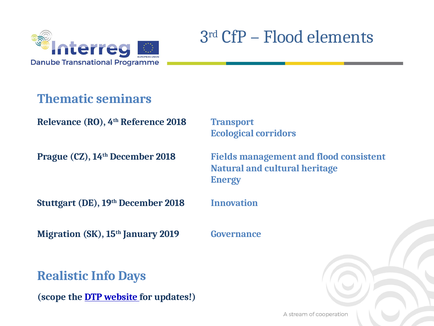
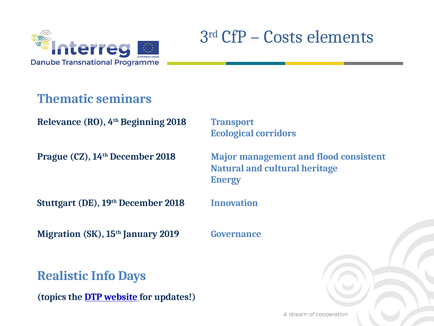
Flood: Flood -> Costs (283, 37)
Reference: Reference -> Beginning (143, 122)
Fields: Fields -> Major (224, 156)
scope: scope -> topics (52, 297)
